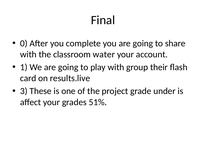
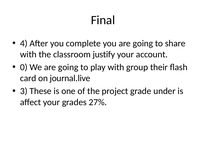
0: 0 -> 4 (24, 43)
water: water -> justify (104, 54)
1: 1 -> 0 (24, 67)
results.live: results.live -> journal.live (70, 78)
51%: 51% -> 27% (98, 102)
